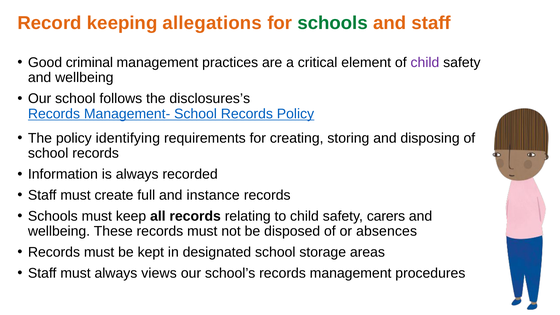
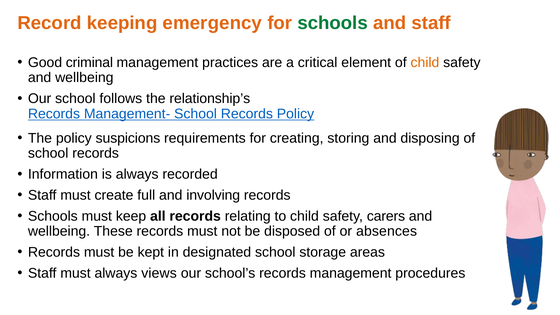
allegations: allegations -> emergency (212, 23)
child colour: purple -> orange (425, 63)
disclosures’s: disclosures’s -> relationship’s (210, 99)
identifying: identifying -> suspicions (128, 138)
instance: instance -> involving (213, 195)
